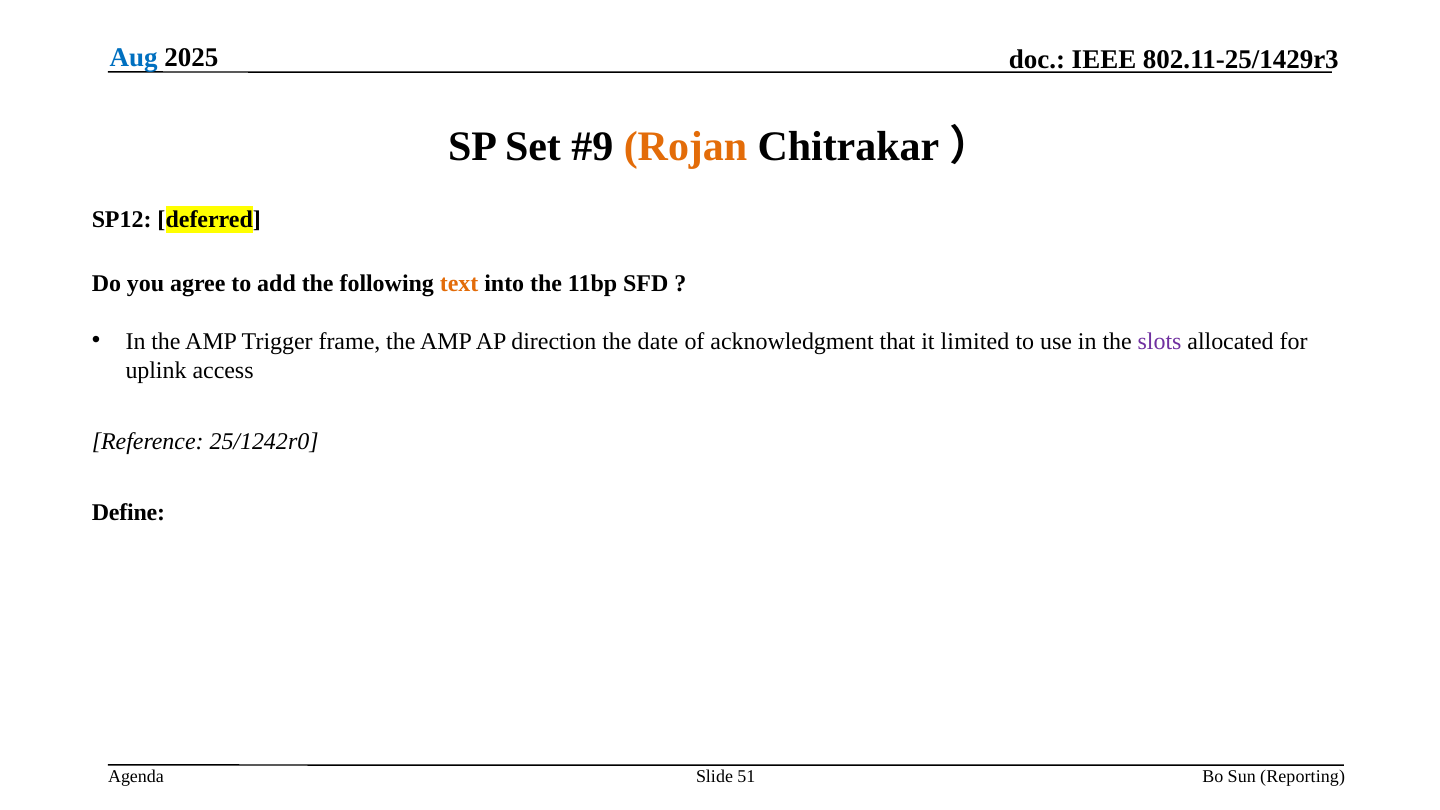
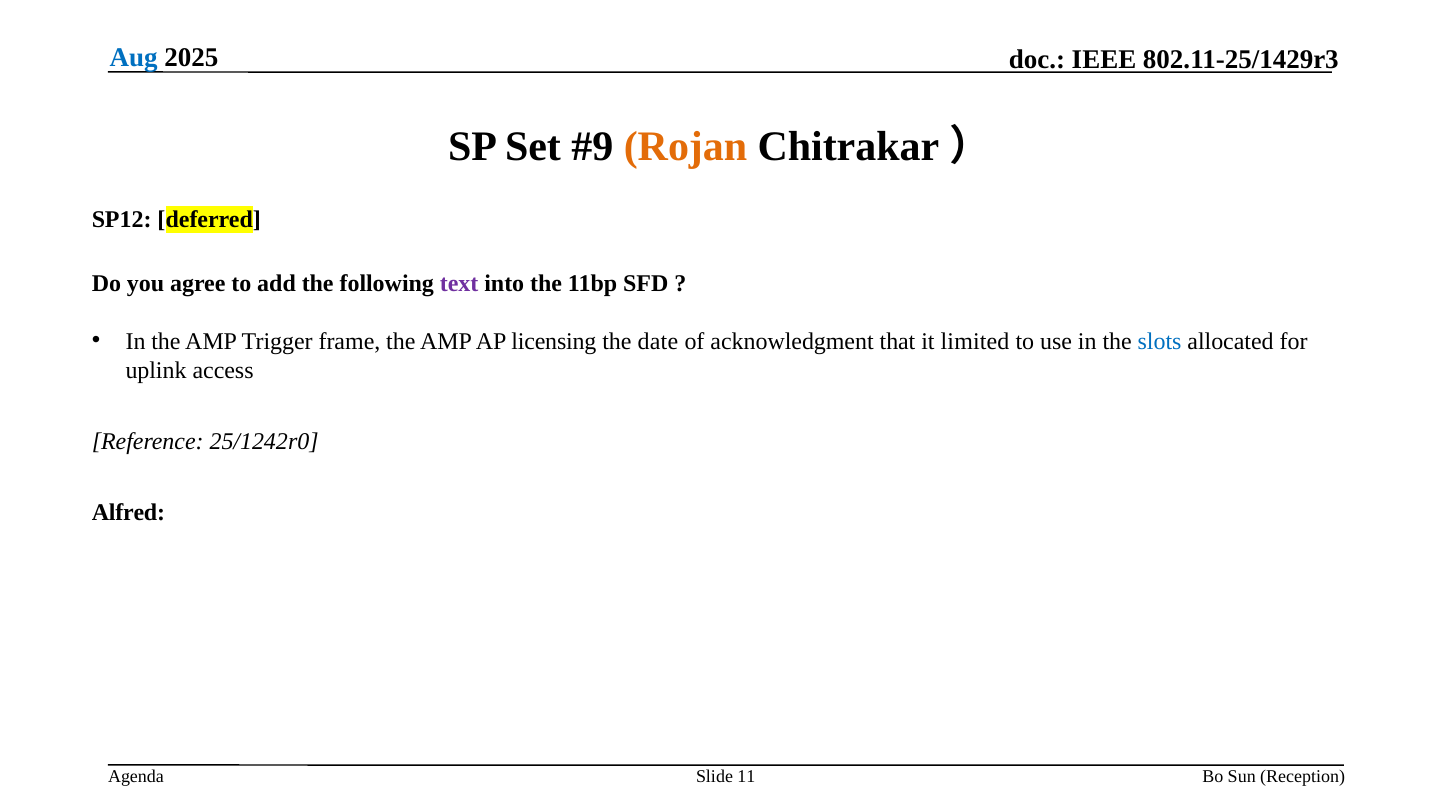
text colour: orange -> purple (459, 284)
direction: direction -> licensing (554, 341)
slots colour: purple -> blue (1160, 341)
Define: Define -> Alfred (128, 512)
51: 51 -> 11 (746, 777)
Reporting: Reporting -> Reception (1303, 777)
